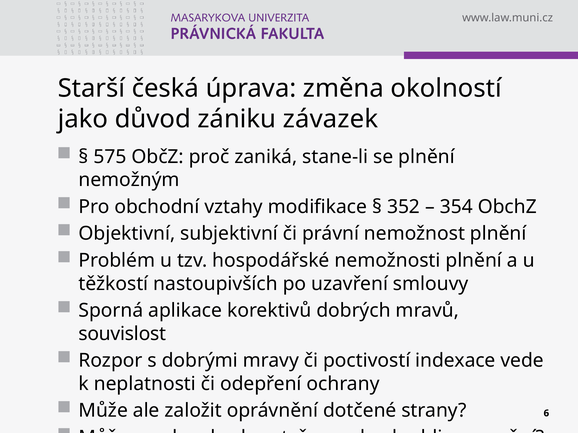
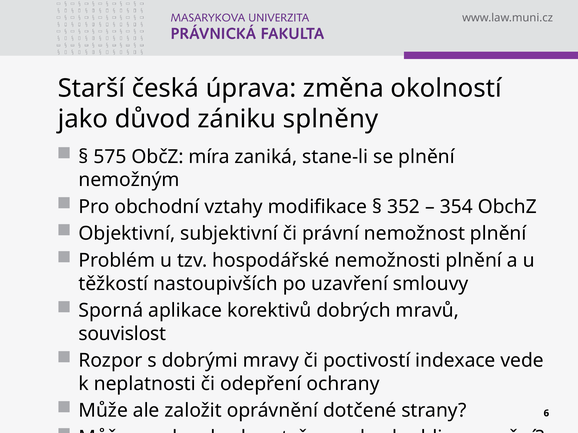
závazek: závazek -> splněny (331, 119)
proč: proč -> míra (209, 157)
